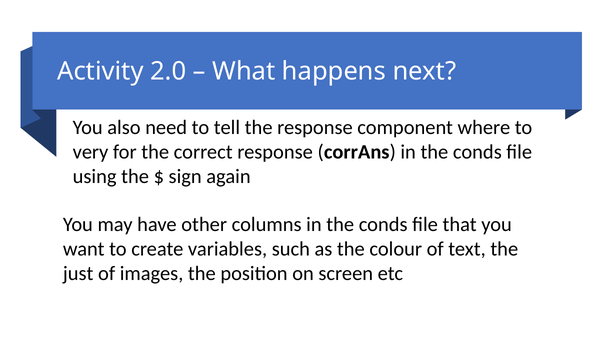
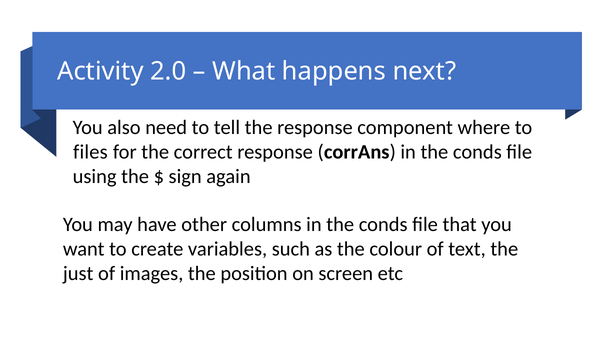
very: very -> files (90, 152)
